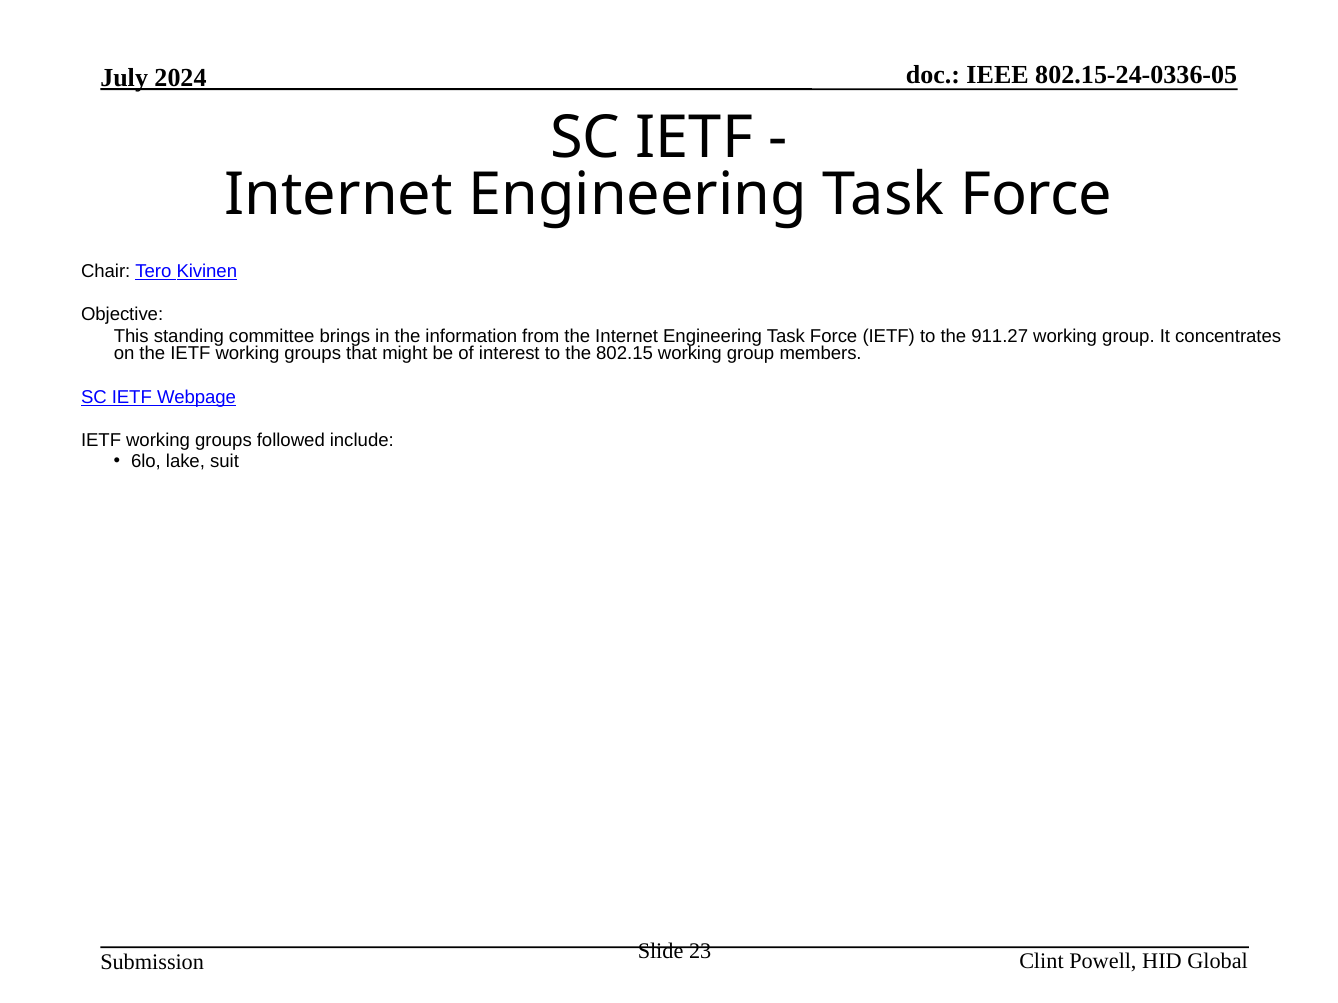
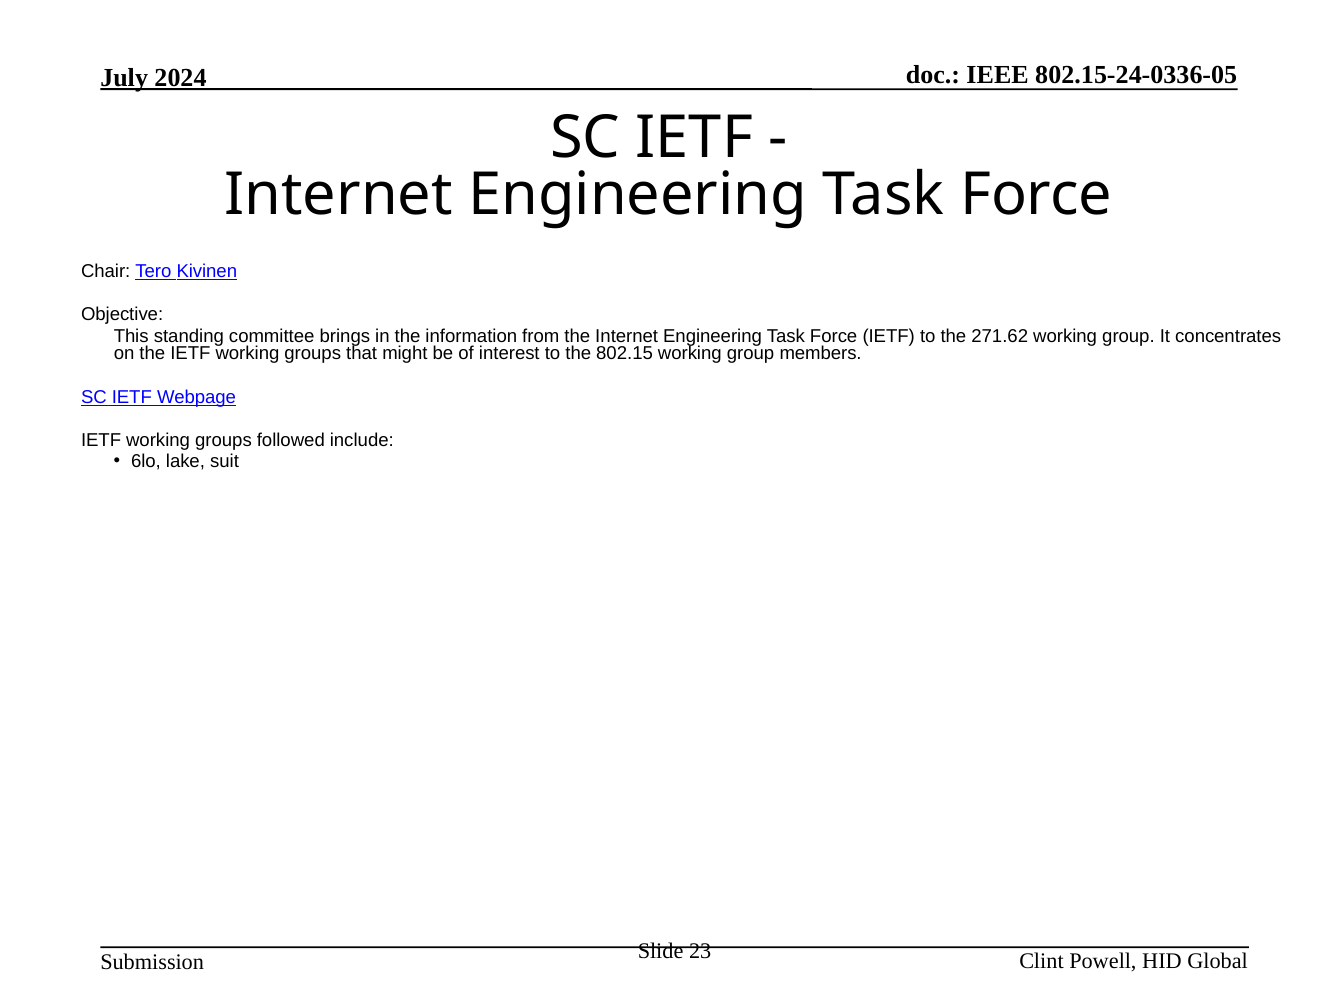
911.27: 911.27 -> 271.62 (1000, 336)
